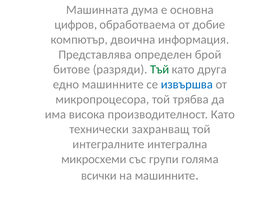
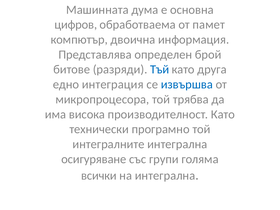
добие: добие -> памет (209, 25)
Тъй colour: green -> blue (160, 69)
едно машинните: машинните -> интеграция (113, 84)
захранващ: захранващ -> програмно (161, 129)
микросхеми: микросхеми -> осигуряване (94, 159)
на машинните: машинните -> интегрална (165, 176)
